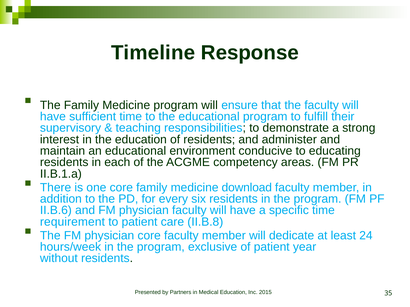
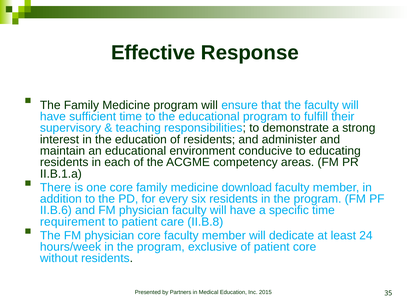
Timeline: Timeline -> Effective (153, 53)
patient year: year -> core (305, 247)
